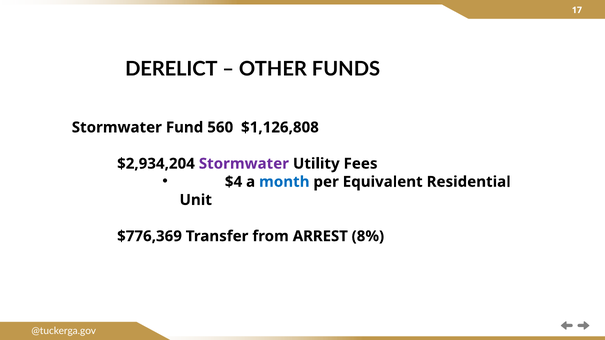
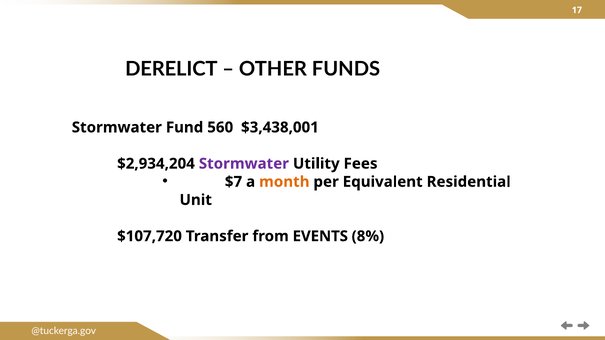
$1,126,808: $1,126,808 -> $3,438,001 (280, 128)
$4: $4 -> $7 (234, 182)
month colour: blue -> orange (284, 182)
$776,369: $776,369 -> $107,720 (150, 236)
ARREST: ARREST -> EVENTS (320, 236)
